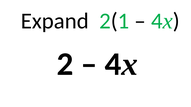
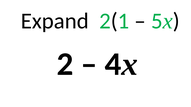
4: 4 -> 5 (157, 21)
